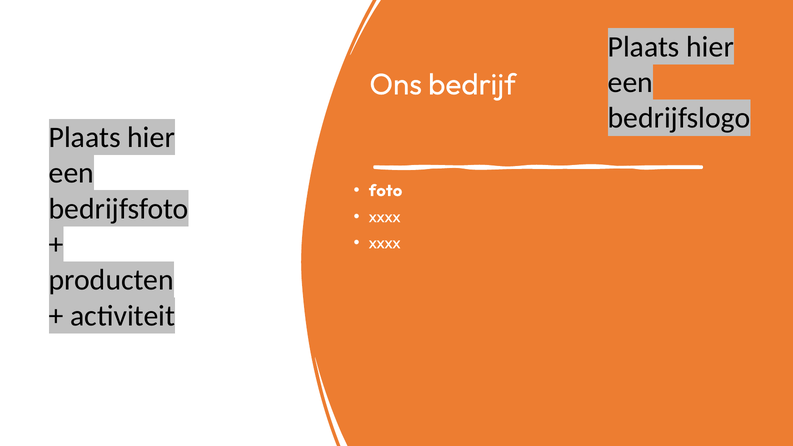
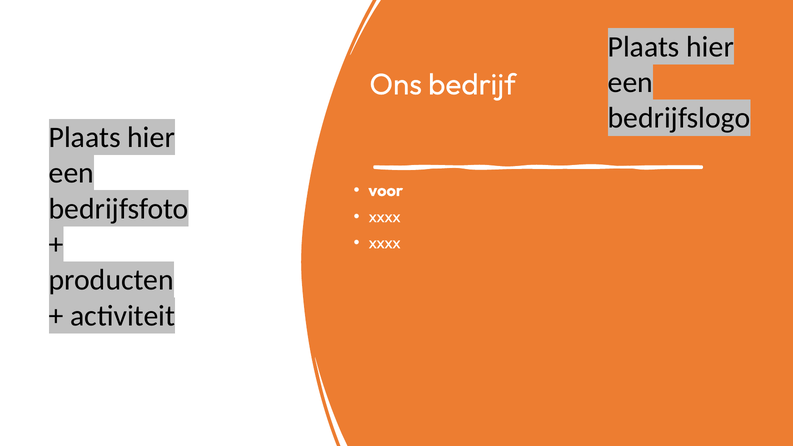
foto: foto -> voor (386, 191)
